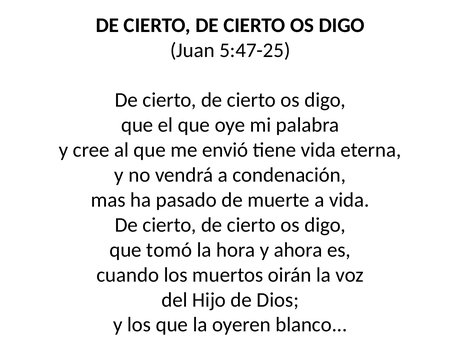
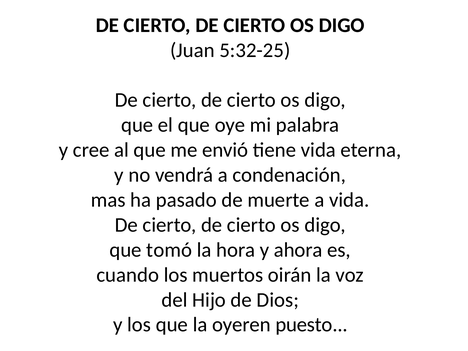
5:47-25: 5:47-25 -> 5:32-25 (255, 50)
blanco: blanco -> puesto (312, 325)
